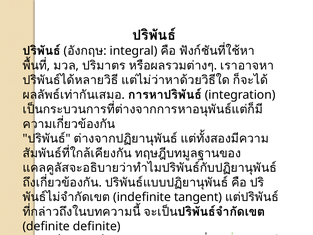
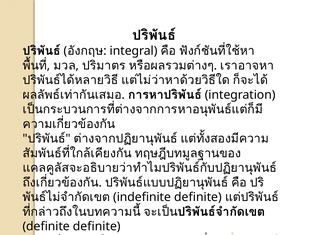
indefinite tangent: tangent -> definite (198, 197)
